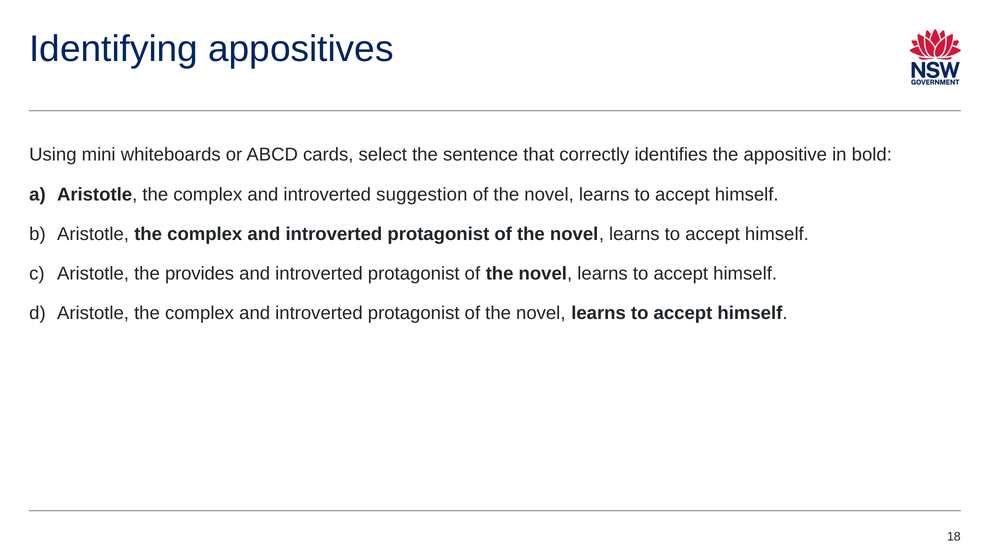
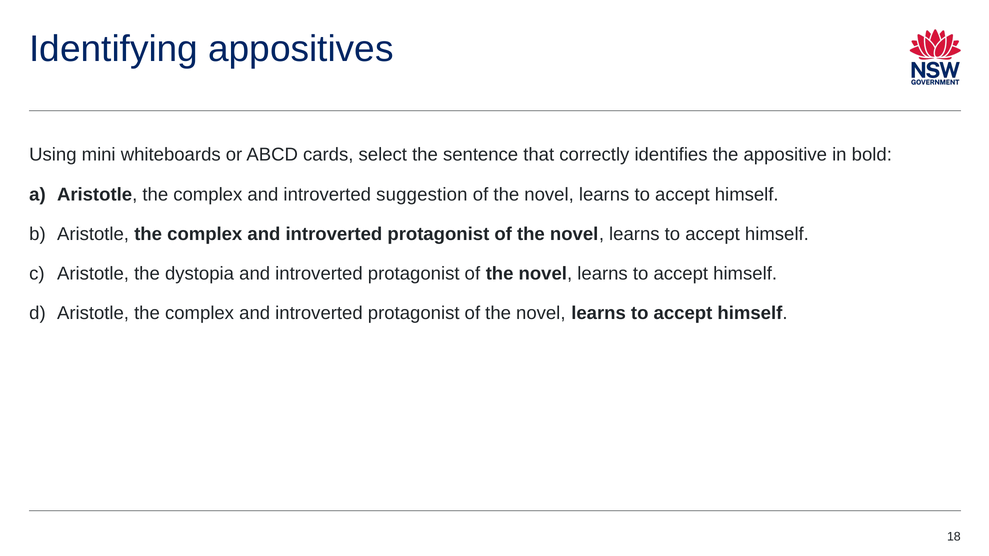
provides: provides -> dystopia (200, 274)
